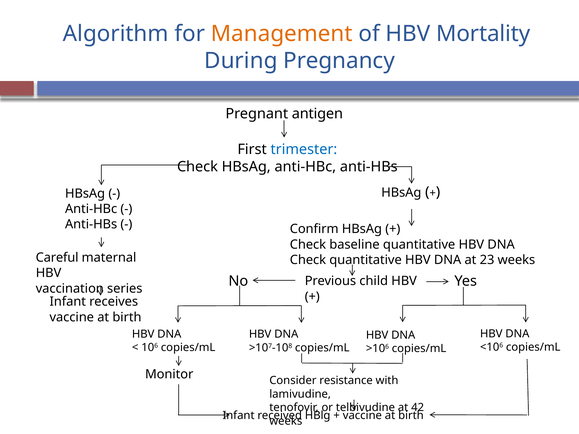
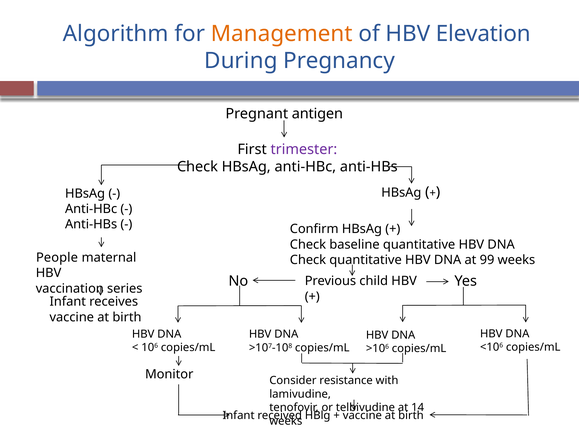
Mortality: Mortality -> Elevation (483, 34)
trimester colour: blue -> purple (304, 149)
Careful: Careful -> People (57, 258)
23: 23 -> 99 (487, 260)
42: 42 -> 14 (418, 408)
